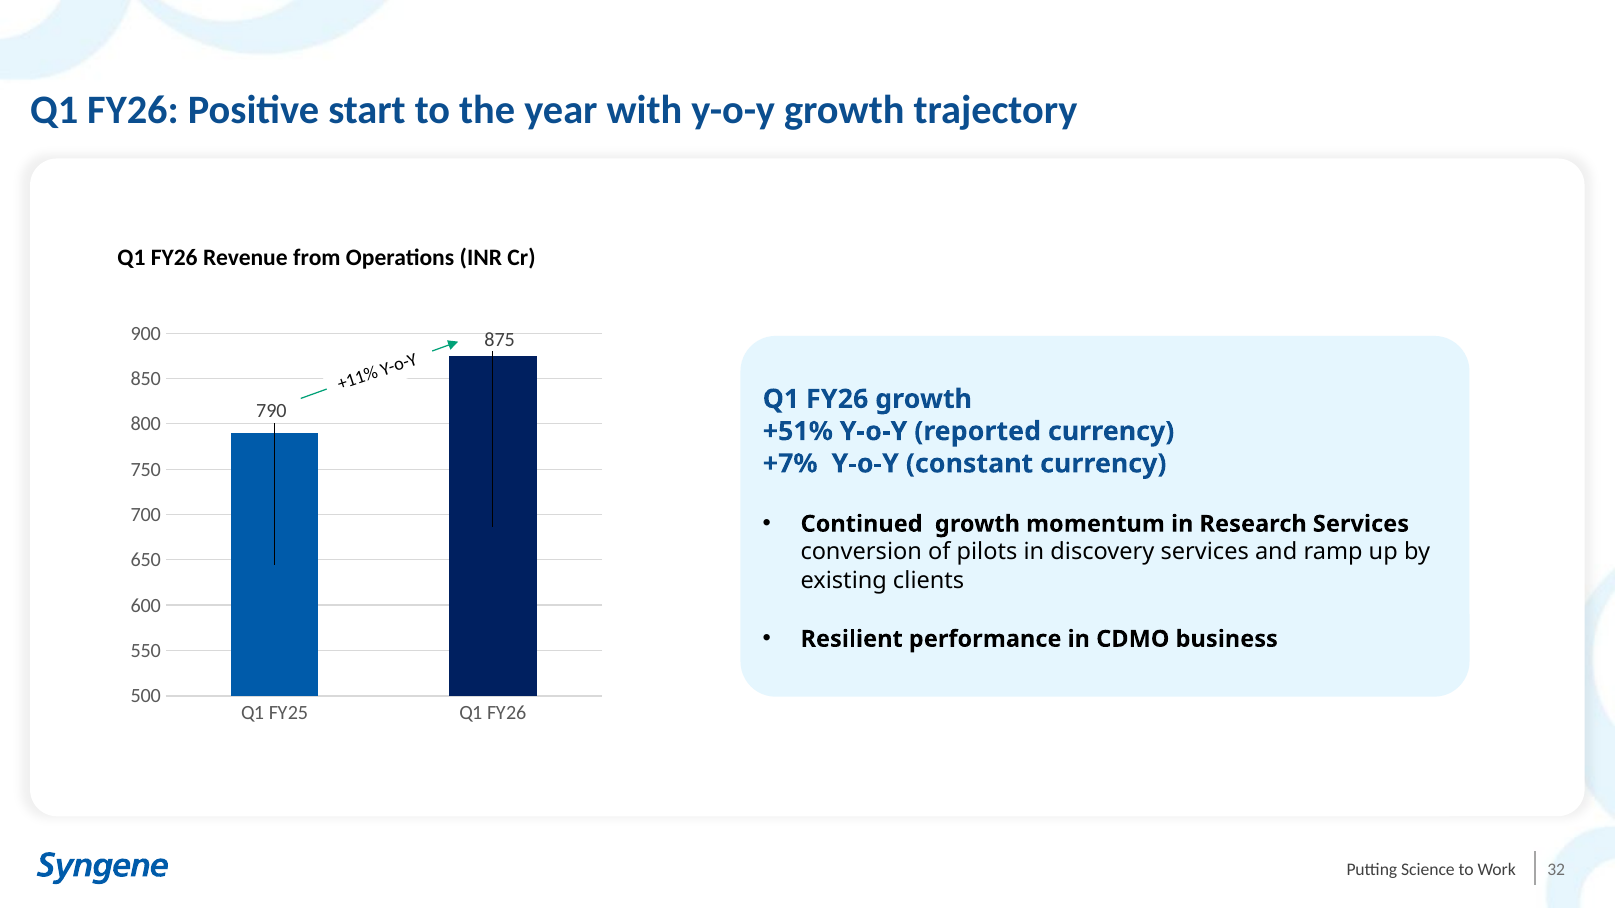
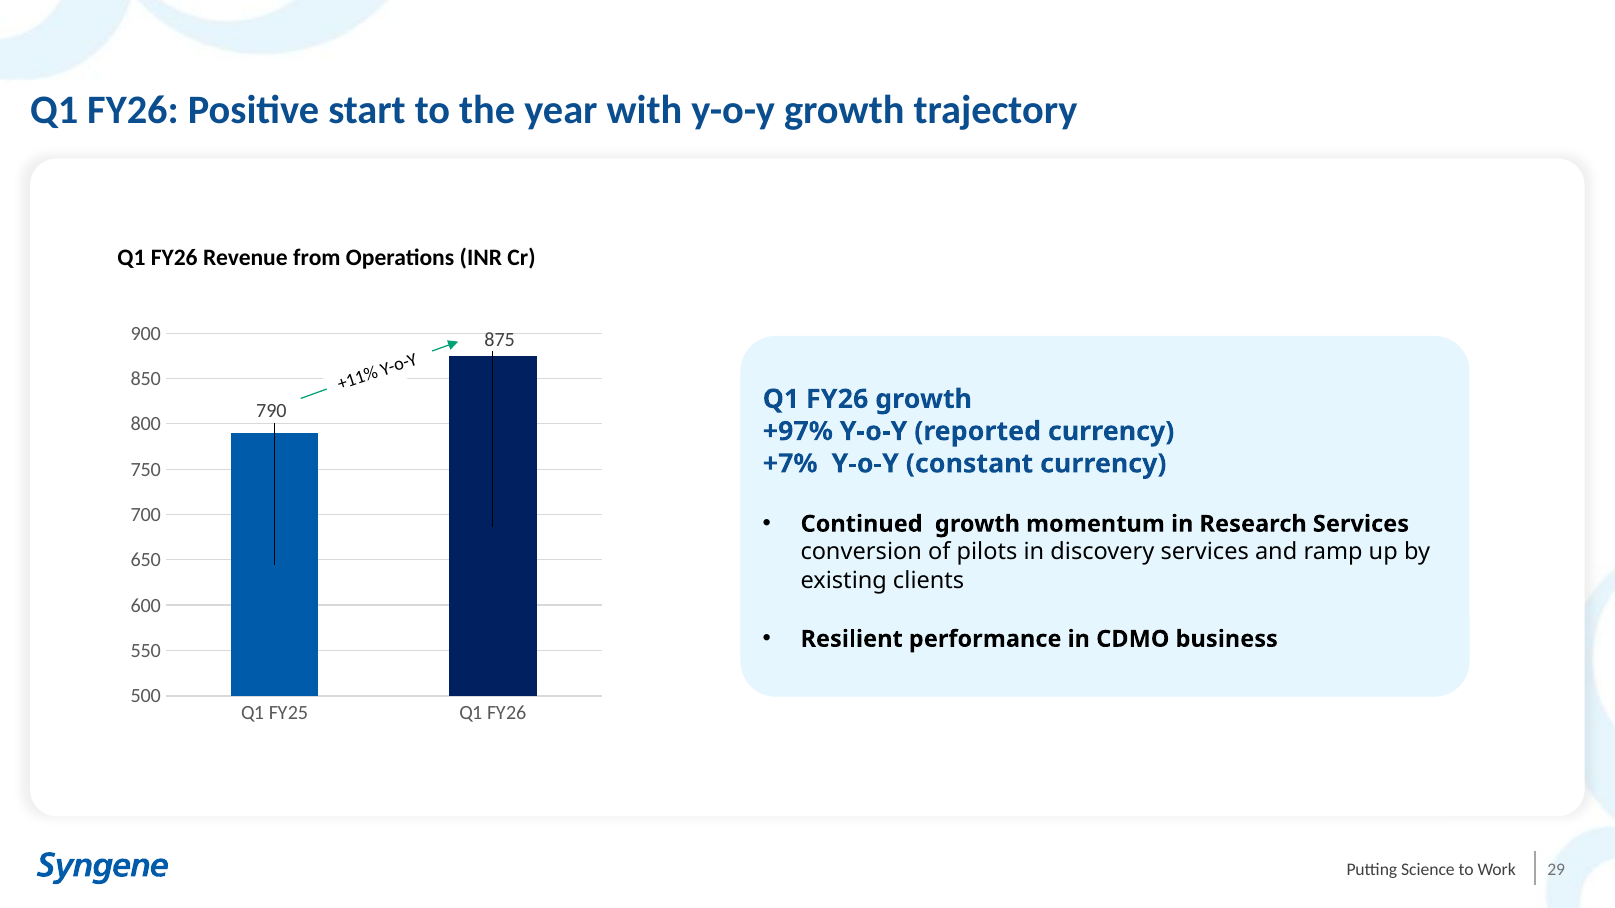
+51%: +51% -> +97% (798, 432)
32: 32 -> 29 (1556, 870)
